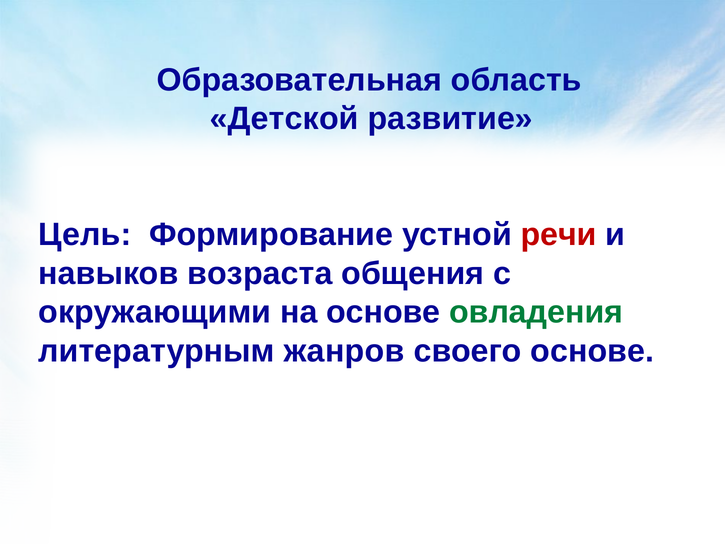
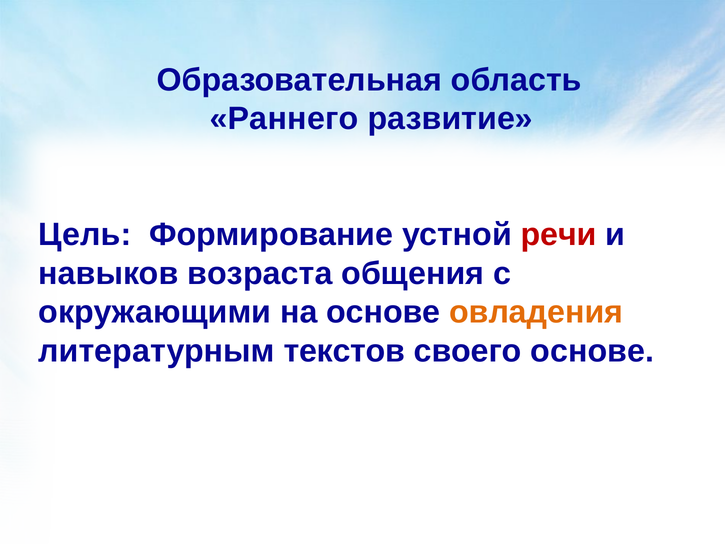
Детской: Детской -> Раннего (284, 119)
овладения colour: green -> orange (536, 312)
жанров: жанров -> текстов (344, 351)
